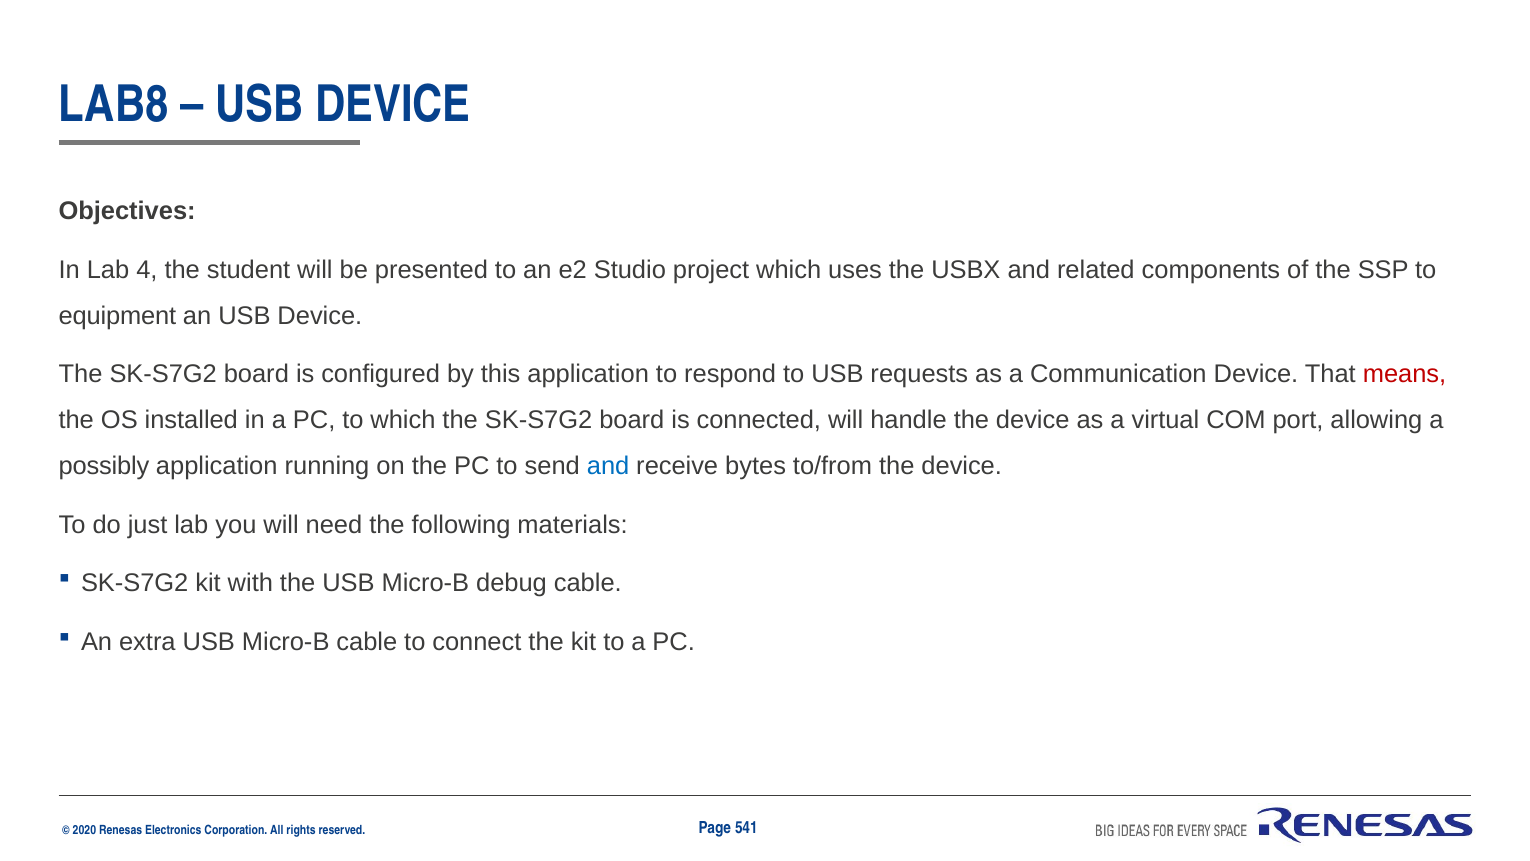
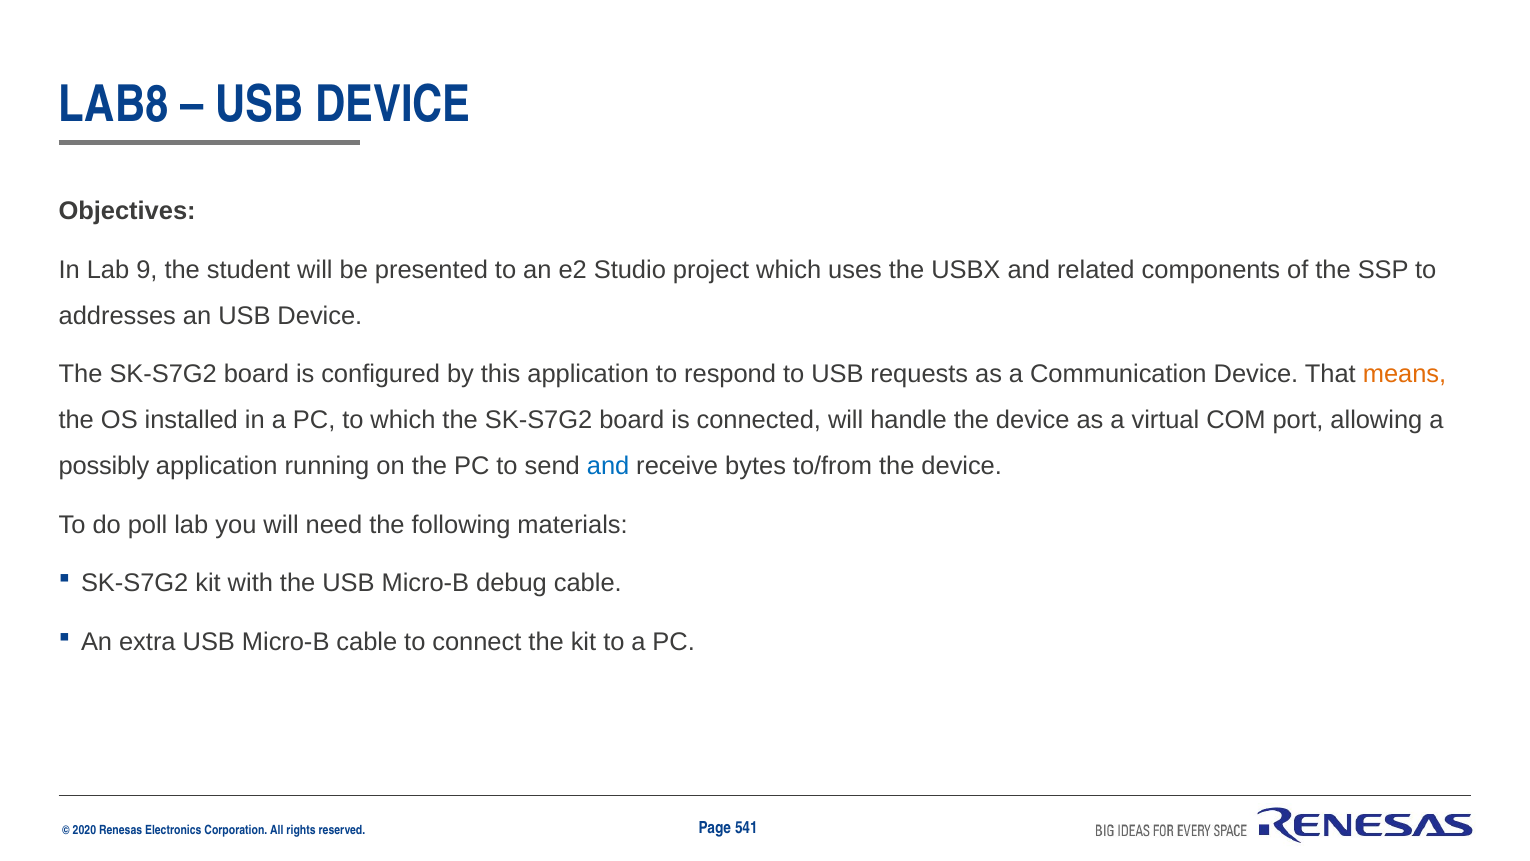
4: 4 -> 9 (147, 270)
equipment: equipment -> addresses (117, 316)
means colour: red -> orange (1404, 374)
just: just -> poll (148, 524)
